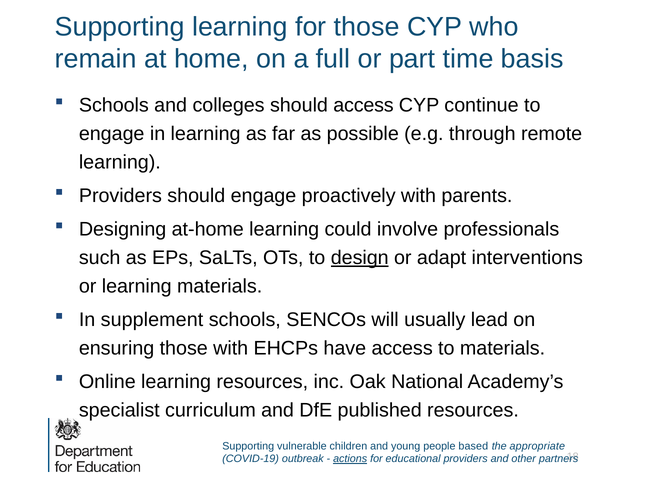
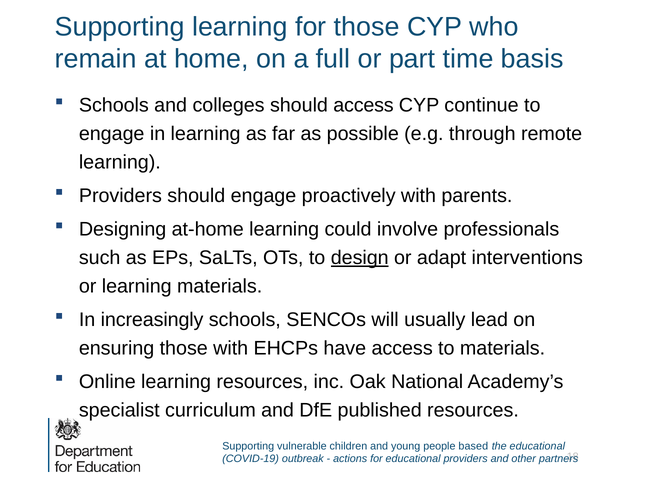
supplement: supplement -> increasingly (152, 320)
the appropriate: appropriate -> educational (537, 447)
actions underline: present -> none (350, 460)
